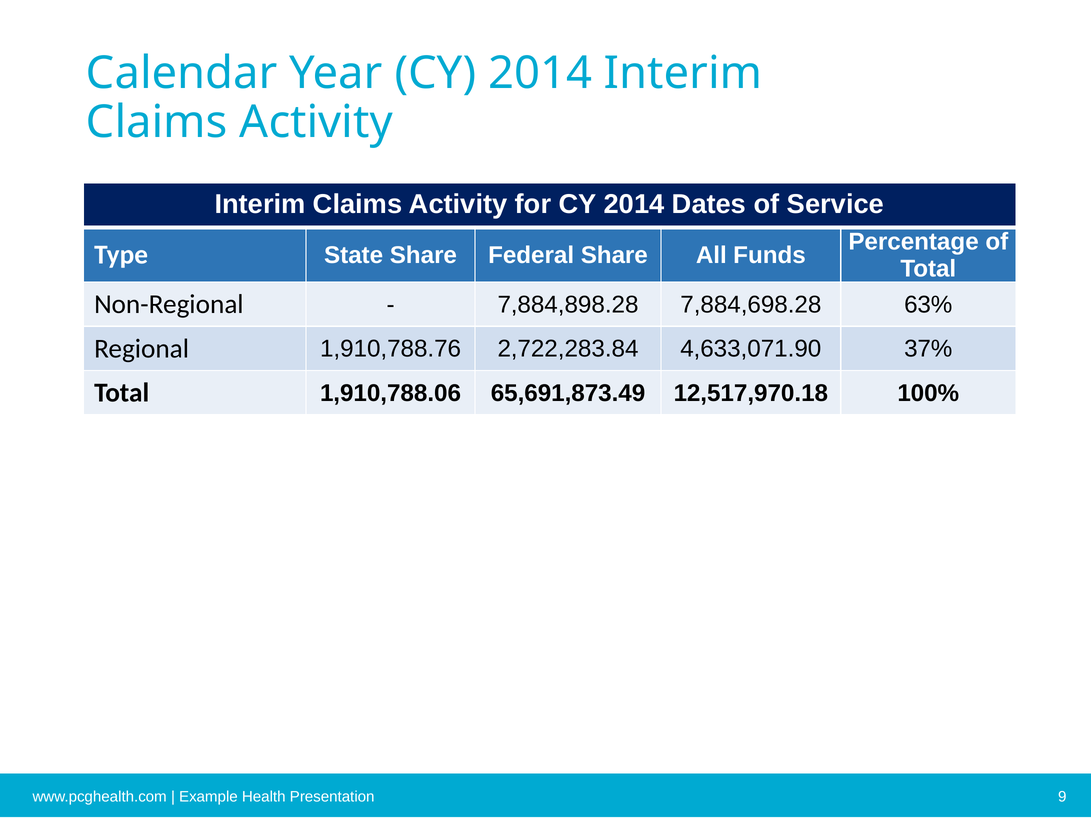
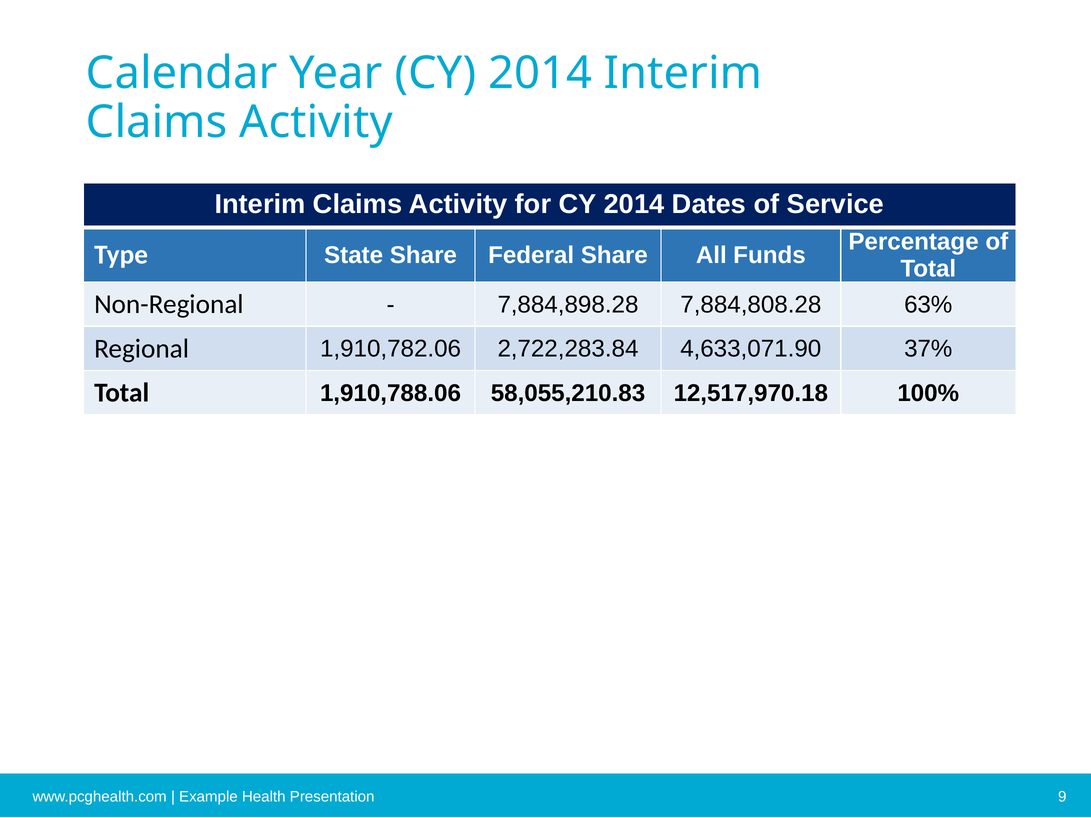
7,884,698.28: 7,884,698.28 -> 7,884,808.28 (751, 305)
1,910,788.76: 1,910,788.76 -> 1,910,782.06 (391, 349)
65,691,873.49: 65,691,873.49 -> 58,055,210.83 (568, 393)
